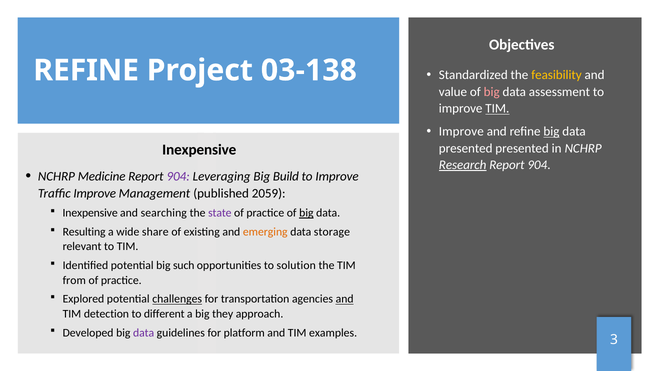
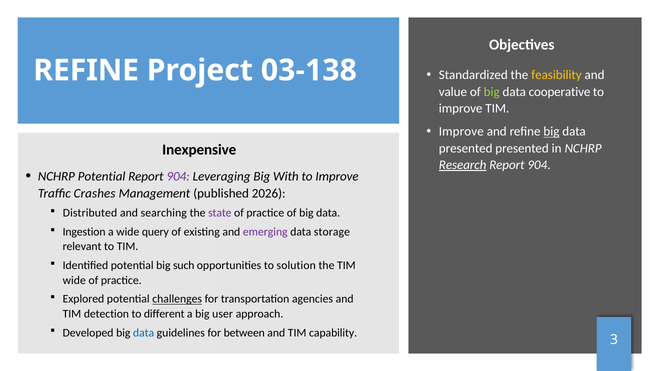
big colour: pink -> light green (492, 92)
assessment: assessment -> cooperative (560, 92)
TIM underline: present -> none (497, 109)
NCHRP Medicine: Medicine -> Potential (102, 176)
Build: Build -> With (286, 176)
Traffic Improve: Improve -> Crashes (95, 193)
2059: 2059 -> 2026 (269, 193)
Inexpensive: Inexpensive -> Distributed (90, 213)
big underline: present -> none (306, 213)
Resulting: Resulting -> Ingestion (84, 232)
share: share -> query (155, 232)
emerging colour: orange -> purple (265, 232)
from: from -> wide (74, 280)
and underline: present -> none (345, 299)
they: they -> user (223, 314)
data colour: purple -> blue (144, 332)
platform: platform -> between (244, 332)
examples: examples -> capability (333, 332)
